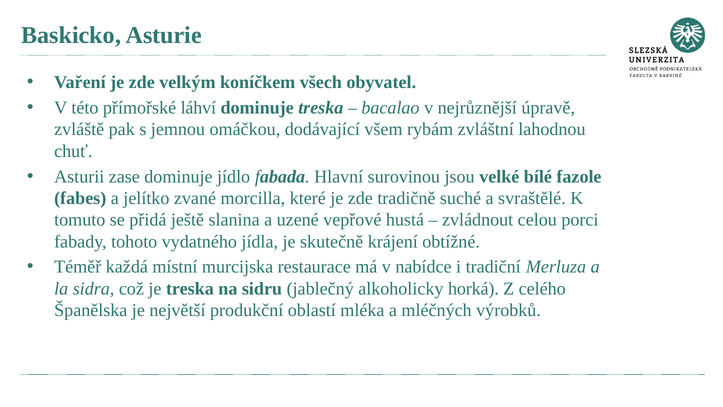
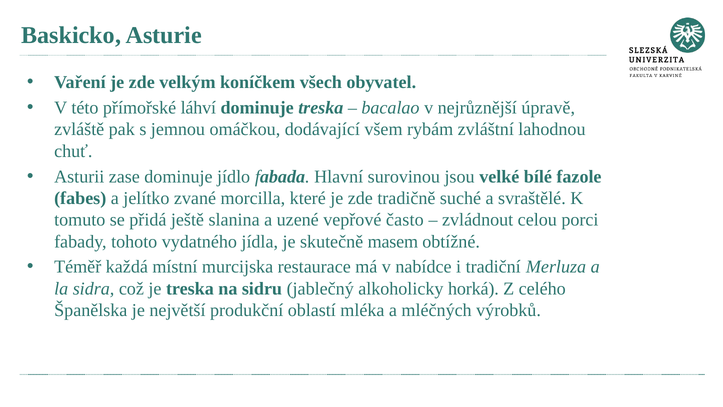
hustá: hustá -> často (405, 220)
krájení: krájení -> masem (393, 241)
